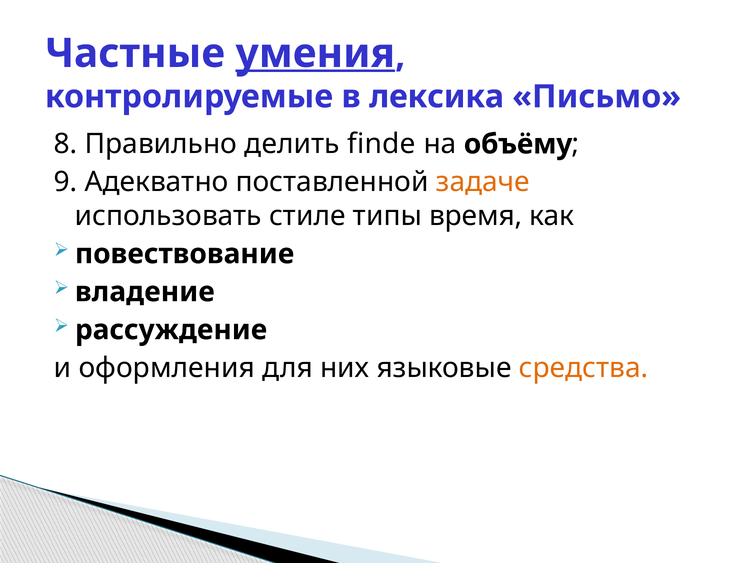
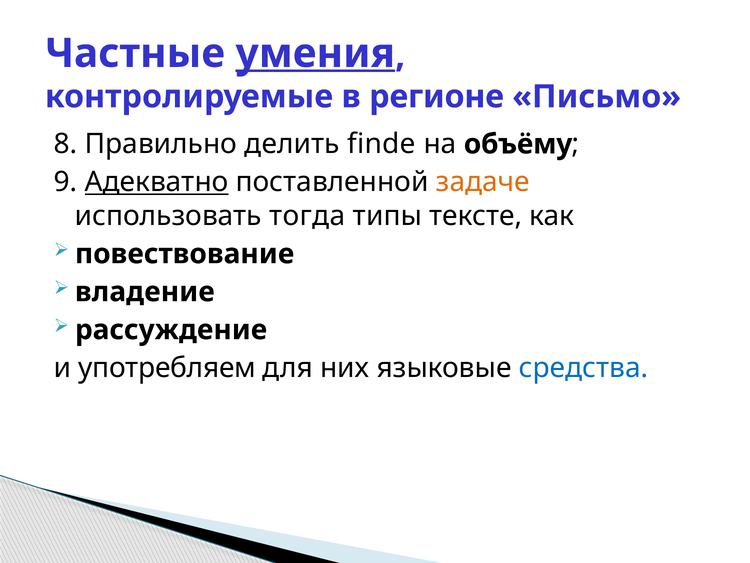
лексика: лексика -> регионе (437, 97)
Адекватно underline: none -> present (157, 182)
стиле: стиле -> тогда (307, 216)
время: время -> тексте (476, 216)
оформления: оформления -> употребляем (167, 368)
средства colour: orange -> blue (584, 368)
